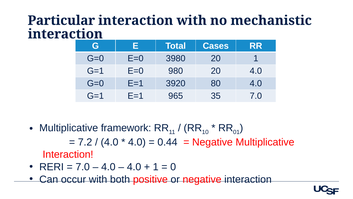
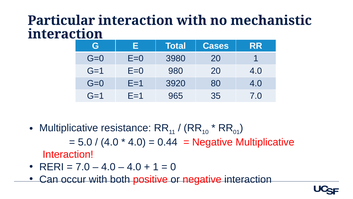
framework: framework -> resistance (126, 128)
7.2: 7.2 -> 5.0 (85, 142)
